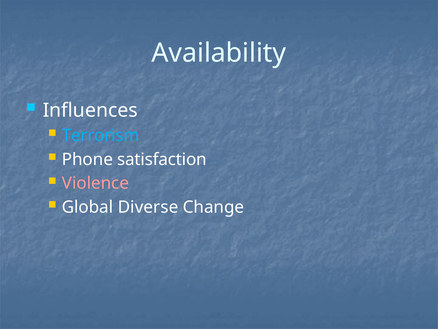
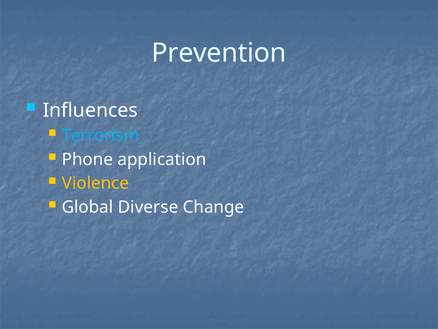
Availability: Availability -> Prevention (219, 53)
satisfaction: satisfaction -> application (162, 159)
Violence colour: pink -> yellow (95, 183)
